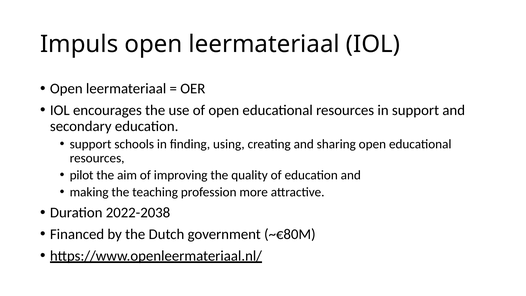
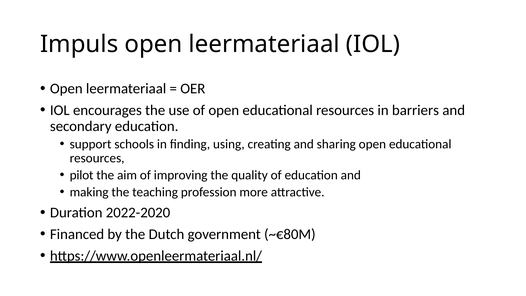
in support: support -> barriers (415, 110)
2022-2038: 2022-2038 -> 2022-2020 (138, 213)
